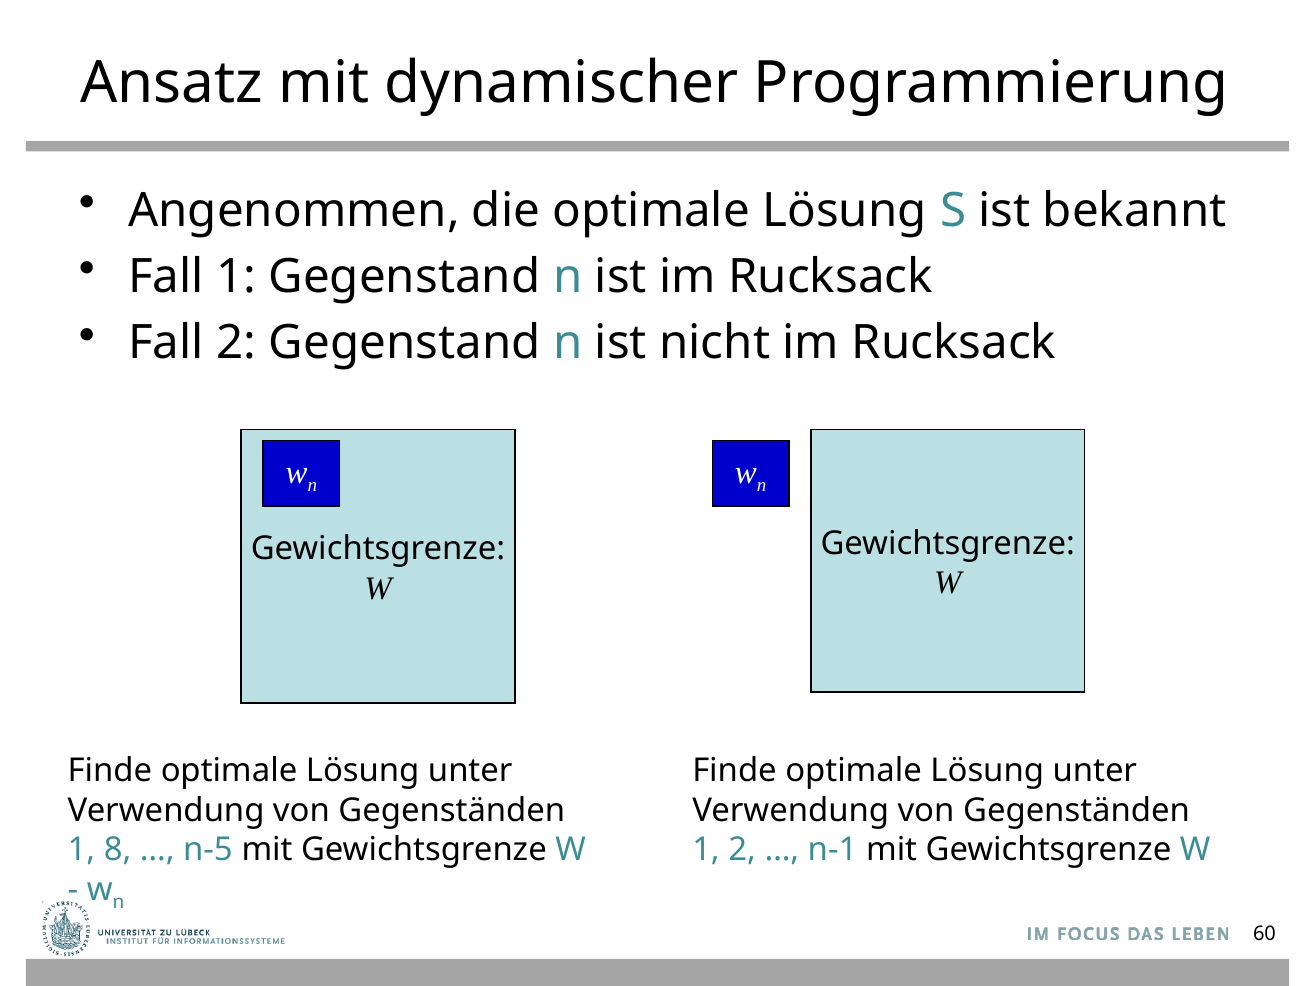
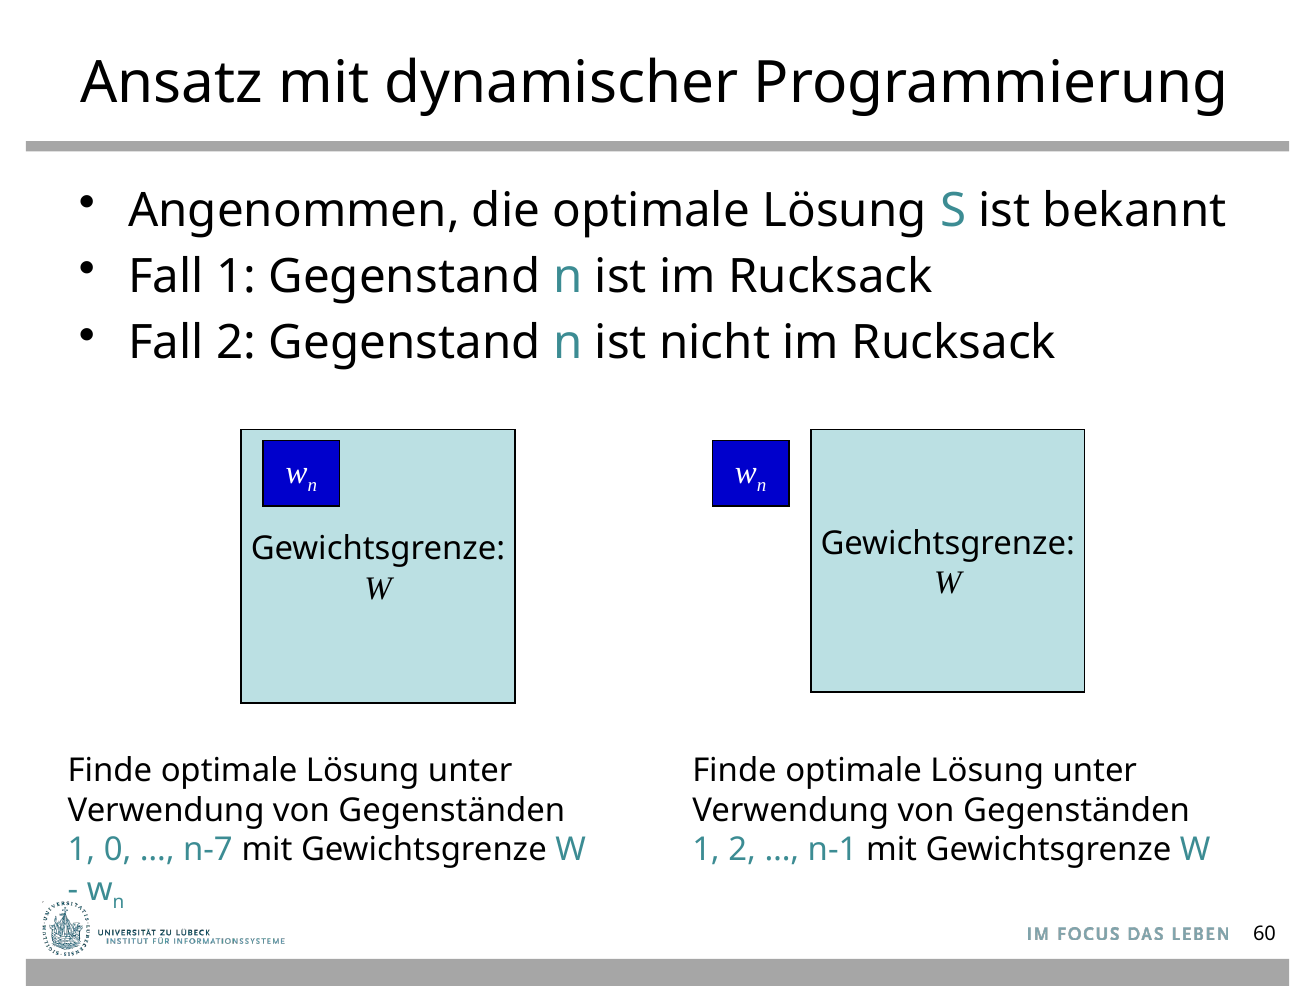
8: 8 -> 0 (118, 850)
n-5: n-5 -> n-7 (208, 850)
